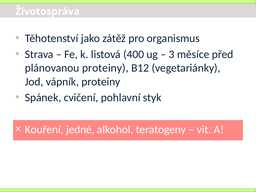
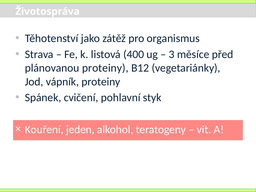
jedné: jedné -> jeden (80, 129)
